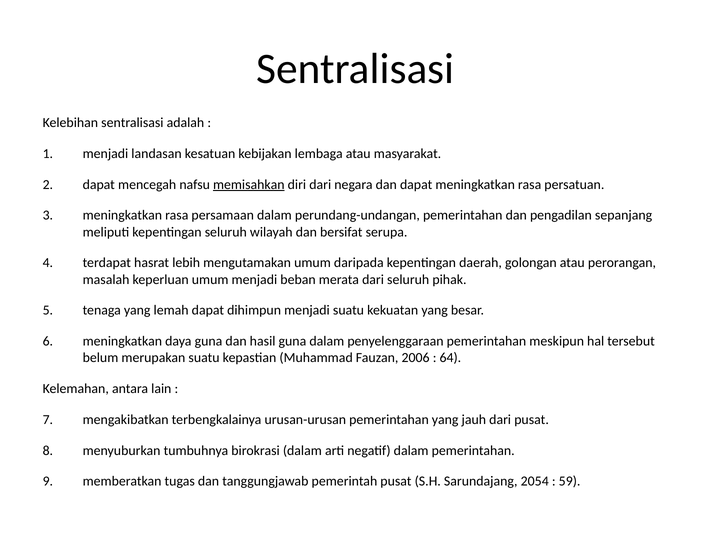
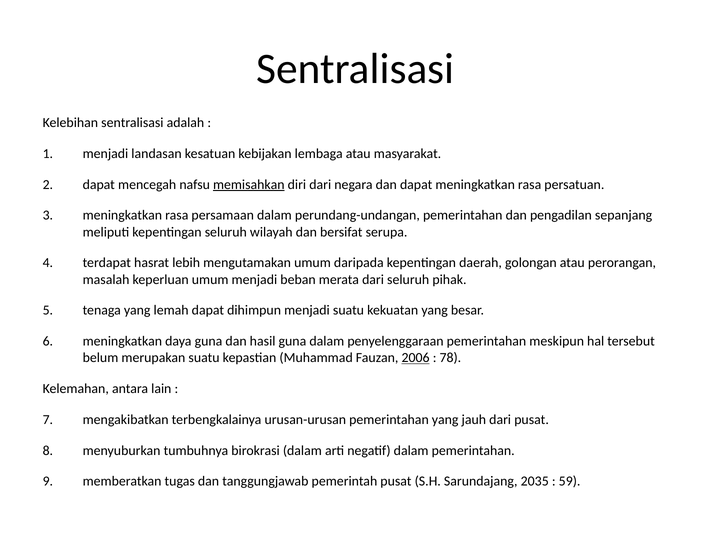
2006 underline: none -> present (416, 357)
64: 64 -> 78 (450, 357)
2054: 2054 -> 2035 (535, 481)
